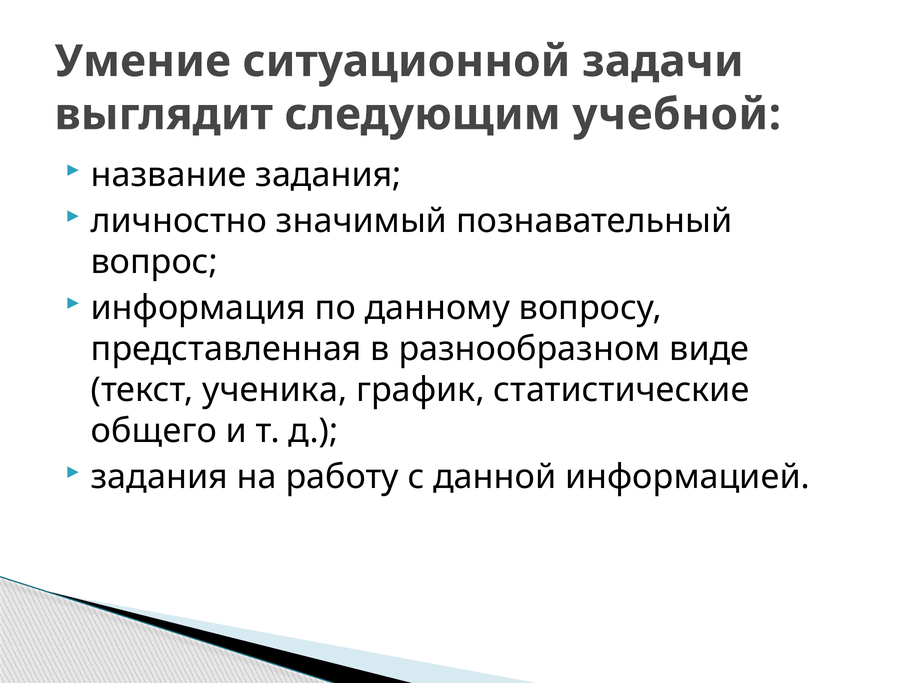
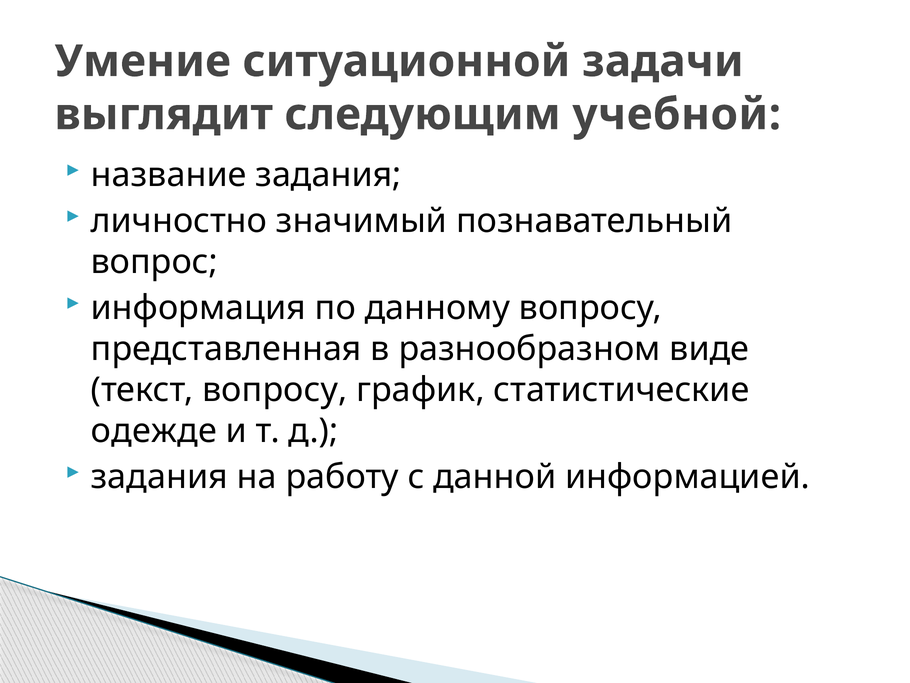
текст ученика: ученика -> вопросу (275, 390)
общего: общего -> одежде (154, 431)
